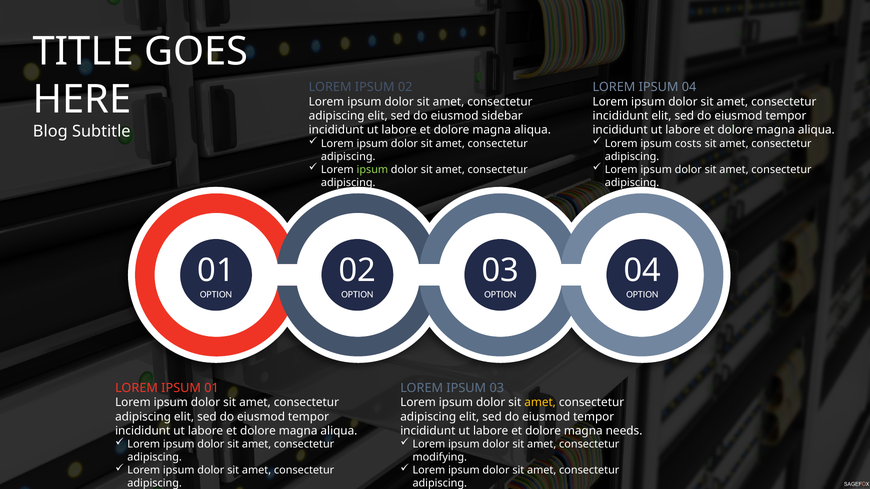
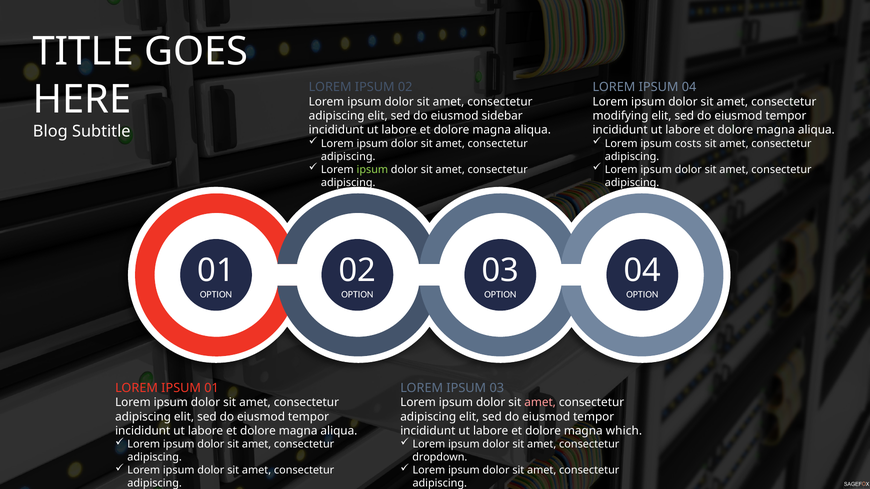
incididunt: incididunt -> modifying (621, 116)
amet colour: yellow -> pink (540, 403)
needs: needs -> which (624, 431)
modifying: modifying -> dropdown (440, 458)
